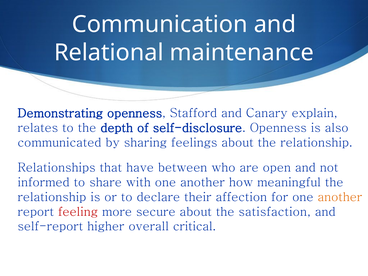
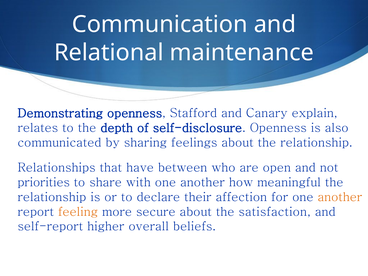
informed: informed -> priorities (44, 182)
feeling colour: red -> orange (78, 212)
critical: critical -> beliefs (194, 226)
